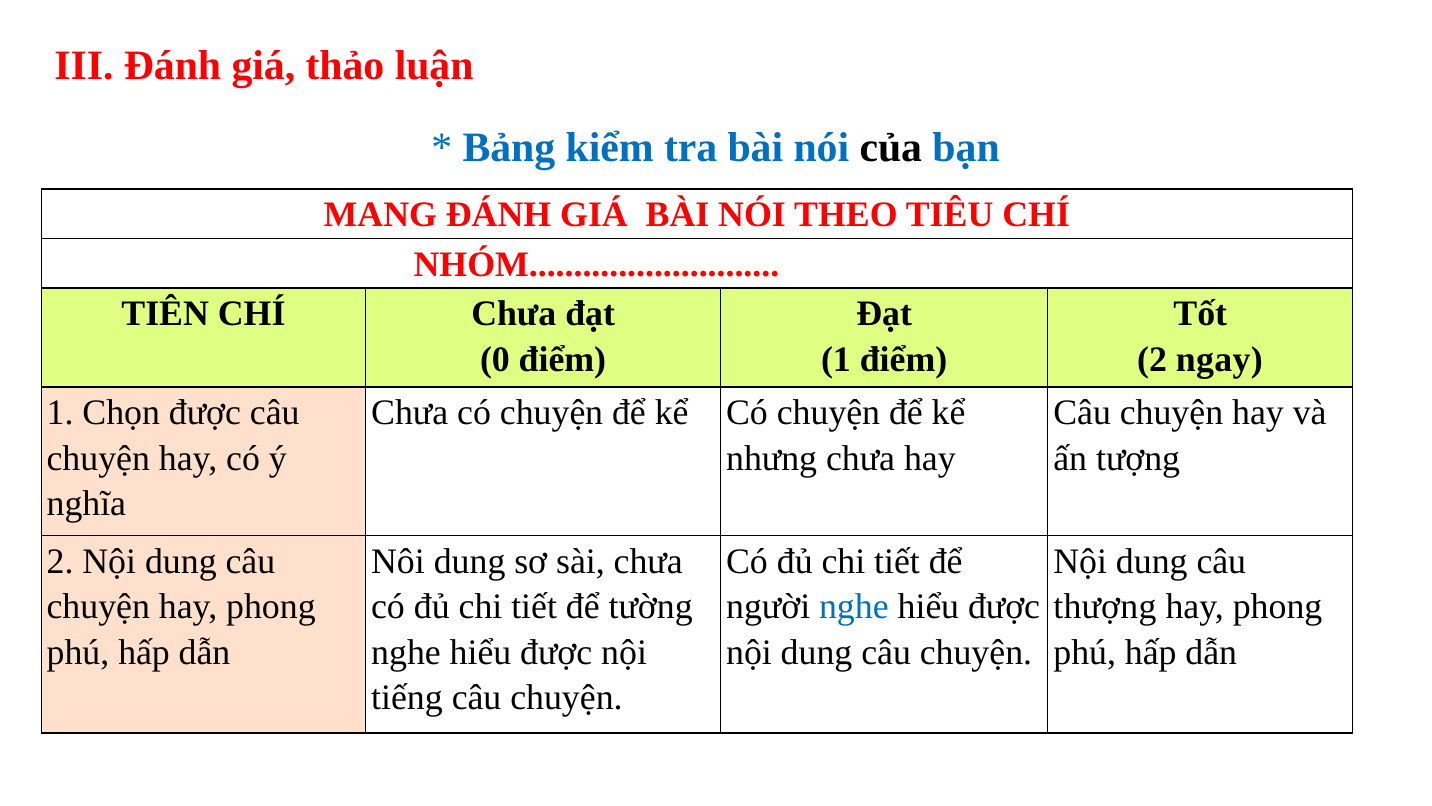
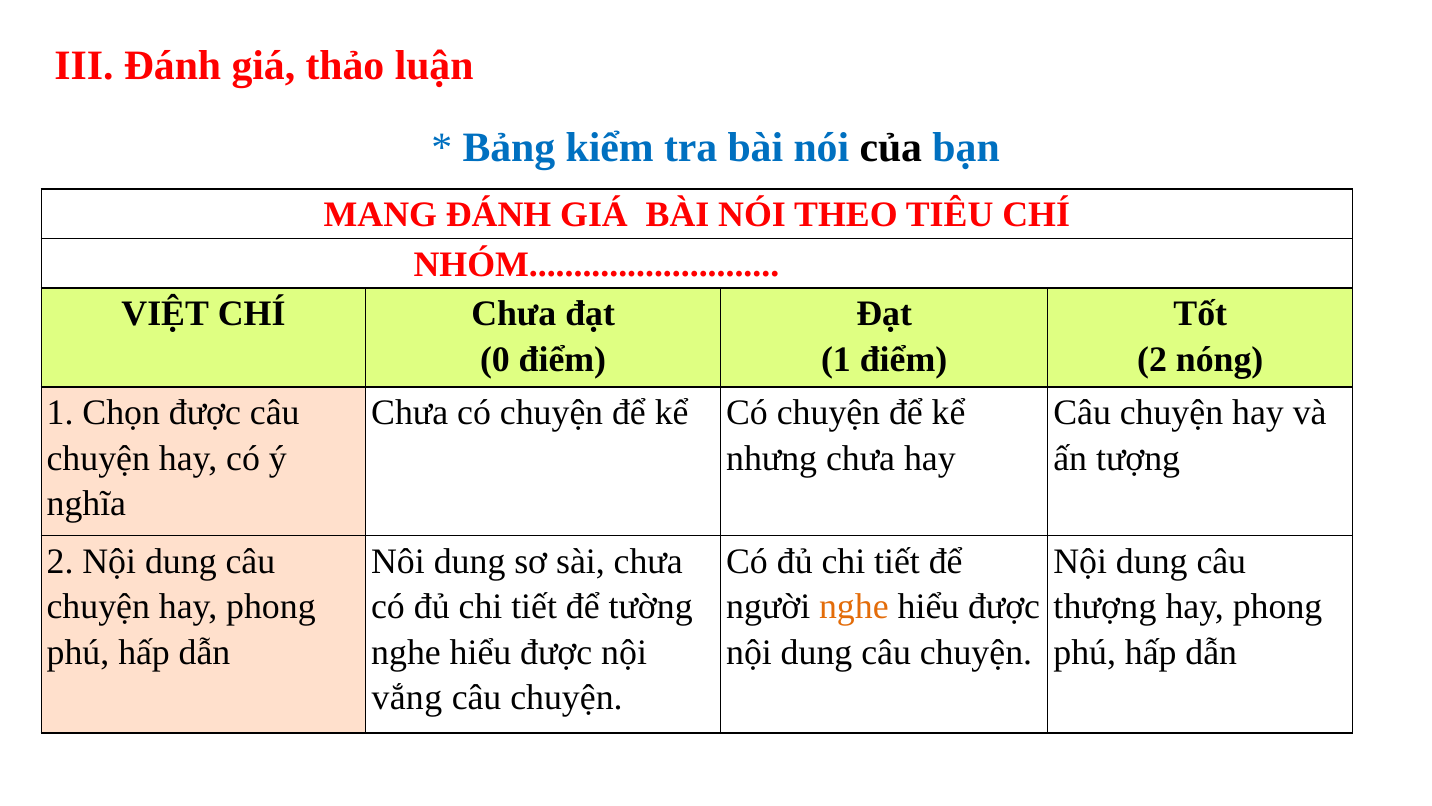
TIÊN: TIÊN -> VIỆT (165, 314)
ngay: ngay -> nóng (1220, 359)
nghe colour: blue -> orange (854, 606)
tiếng: tiếng -> vắng (407, 697)
